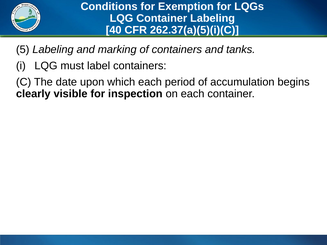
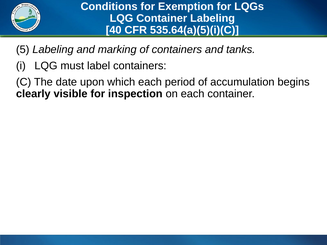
262.37(a)(5)(i)(C: 262.37(a)(5)(i)(C -> 535.64(a)(5)(i)(C (194, 30)
